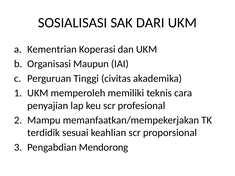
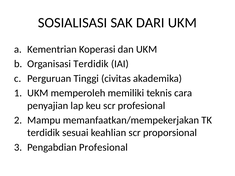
Organisasi Maupun: Maupun -> Terdidik (91, 64)
Pengabdian Mendorong: Mendorong -> Profesional (103, 148)
